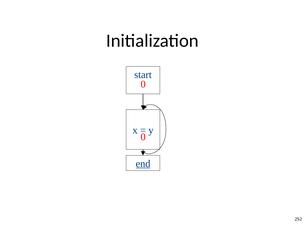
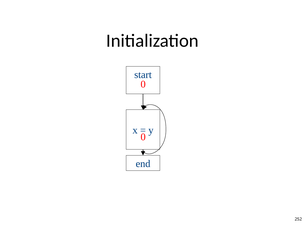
end underline: present -> none (143, 164)
